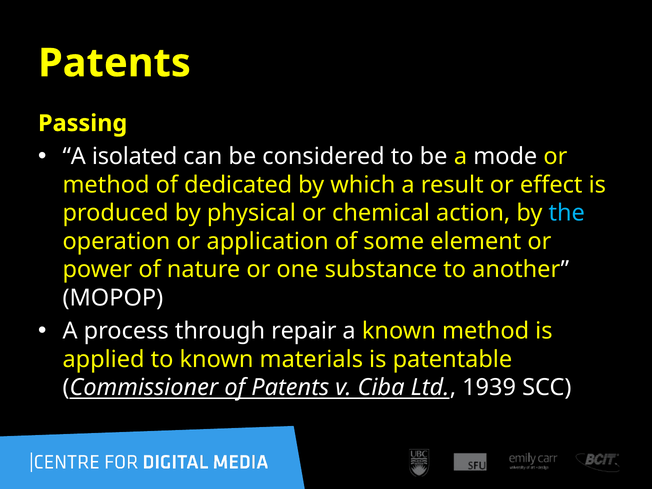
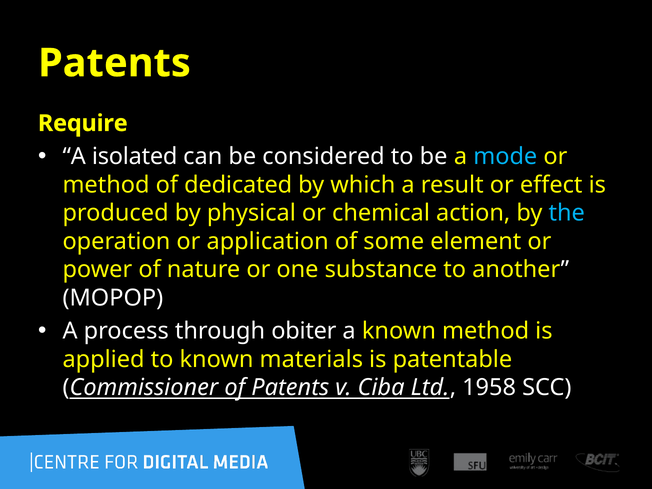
Passing: Passing -> Require (83, 123)
mode colour: white -> light blue (505, 157)
repair: repair -> obiter (304, 331)
1939: 1939 -> 1958 (489, 388)
